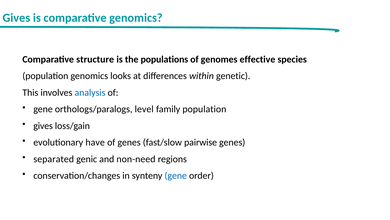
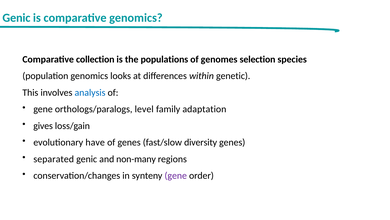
Gives: Gives -> Genic (16, 18)
structure: structure -> collection (95, 59)
effective: effective -> selection (258, 59)
family population: population -> adaptation (204, 109)
pairwise: pairwise -> diversity (201, 142)
non-need: non-need -> non-many (136, 159)
gene colour: blue -> purple (176, 175)
